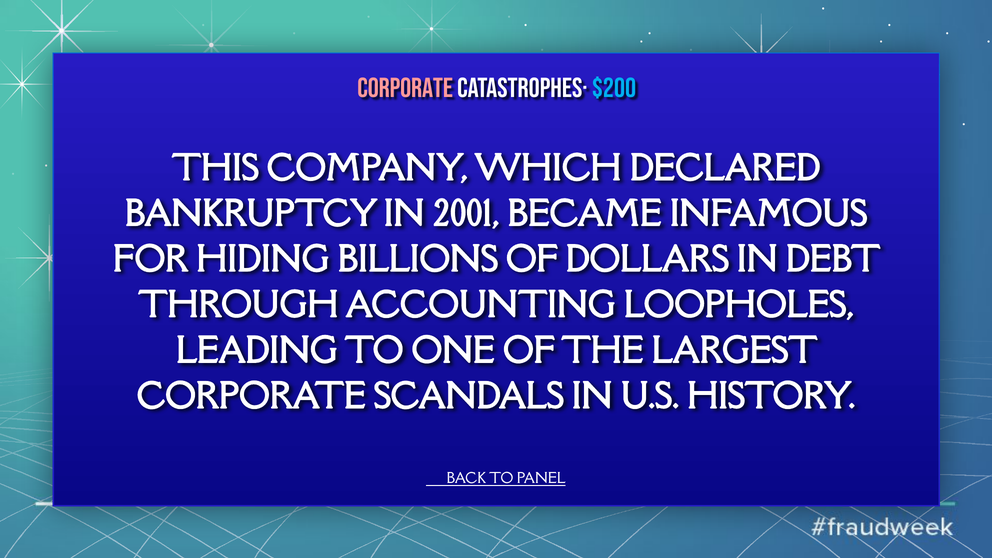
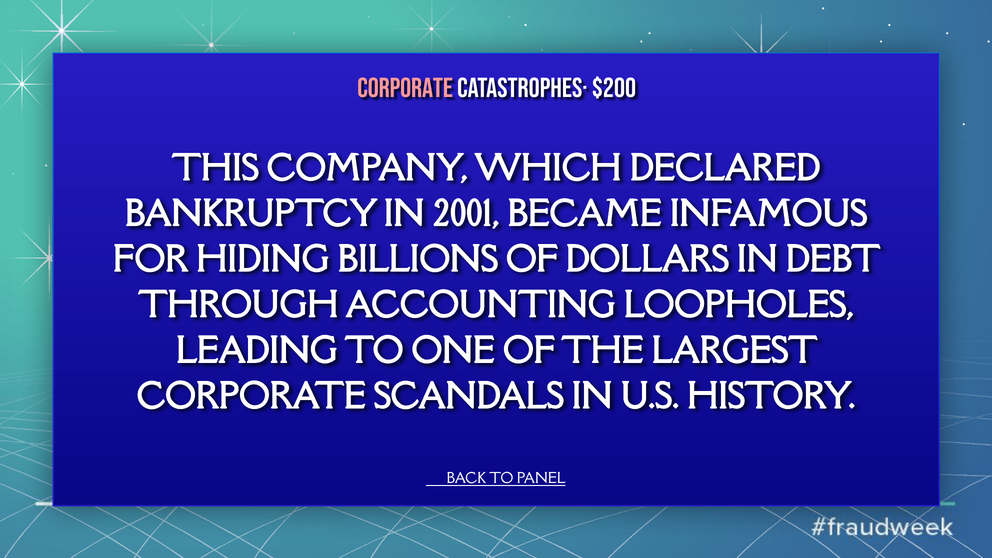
$200 colour: light blue -> white (614, 88)
